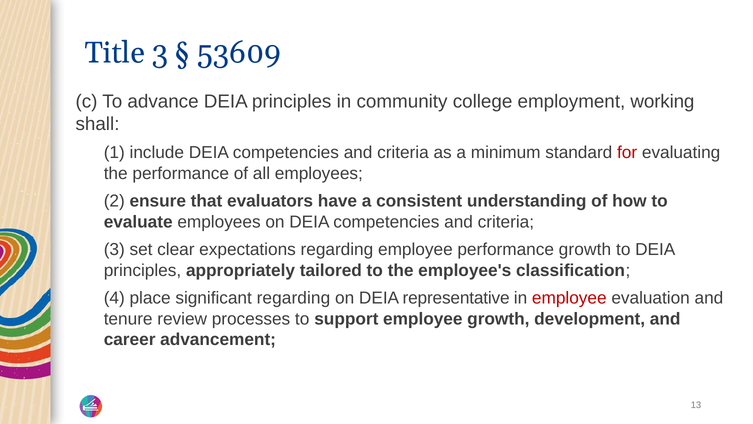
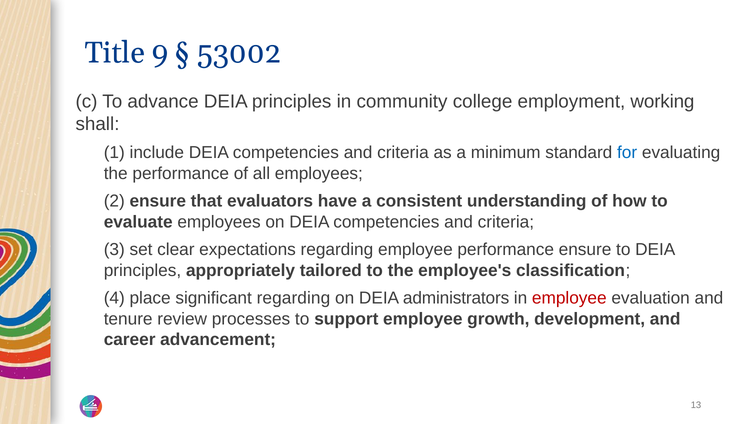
Title 3: 3 -> 9 (160, 53)
53609: 53609 -> 53002 (239, 53)
for colour: red -> blue (627, 153)
performance growth: growth -> ensure (585, 249)
representative: representative -> administrators (456, 298)
